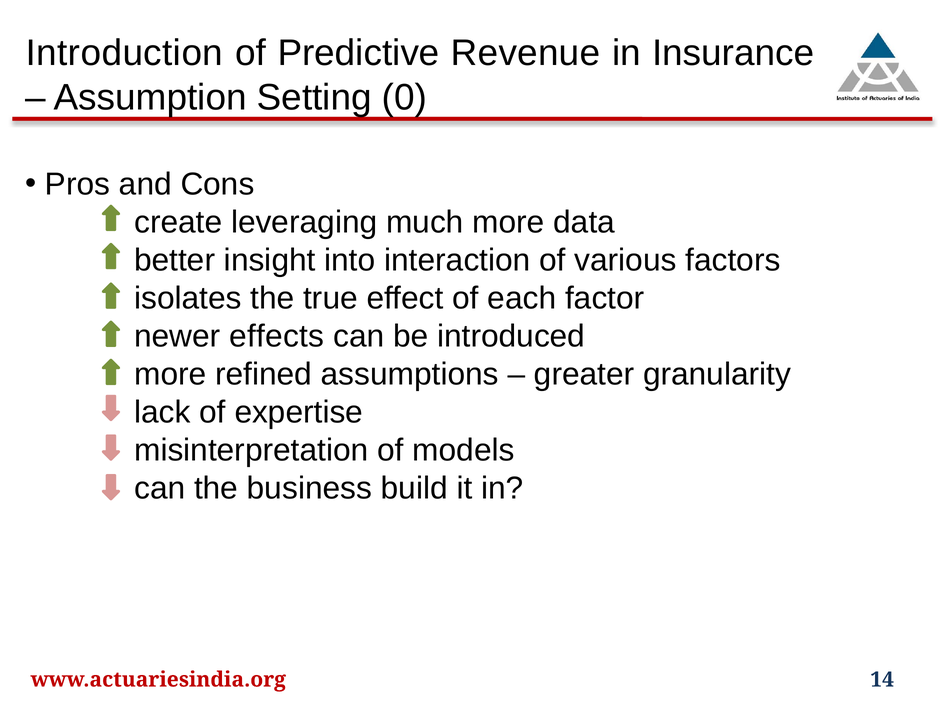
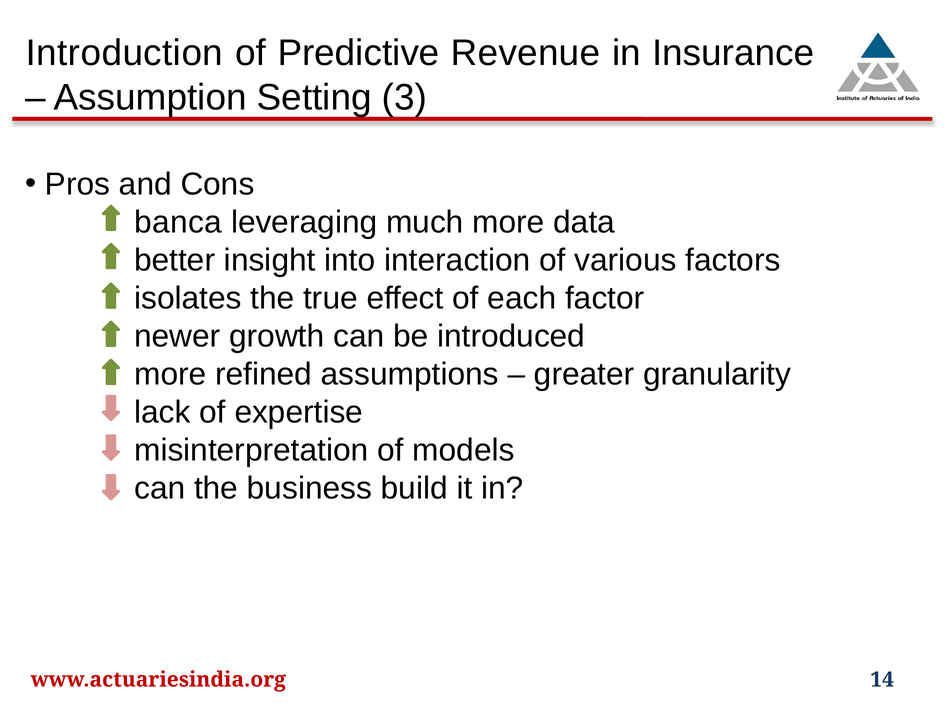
0: 0 -> 3 (405, 98)
create: create -> banca (178, 222)
effects: effects -> growth (277, 337)
